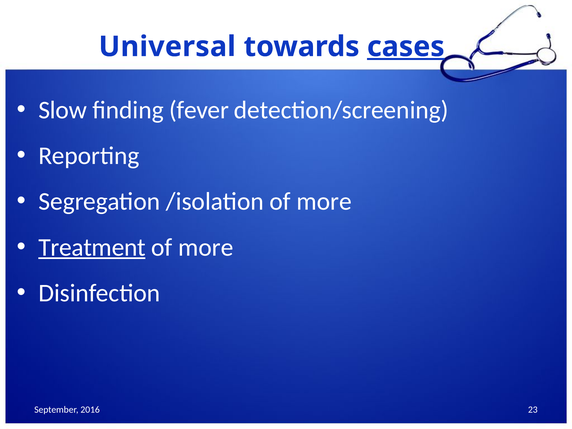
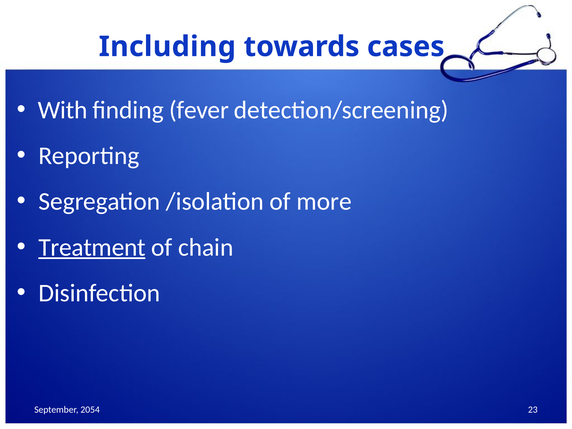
Universal: Universal -> Including (167, 47)
cases underline: present -> none (406, 47)
Slow: Slow -> With (63, 110)
more: more -> chain (206, 247)
2016: 2016 -> 2054 (90, 410)
